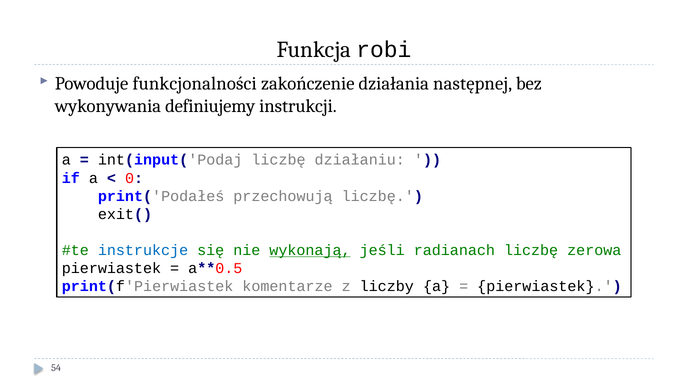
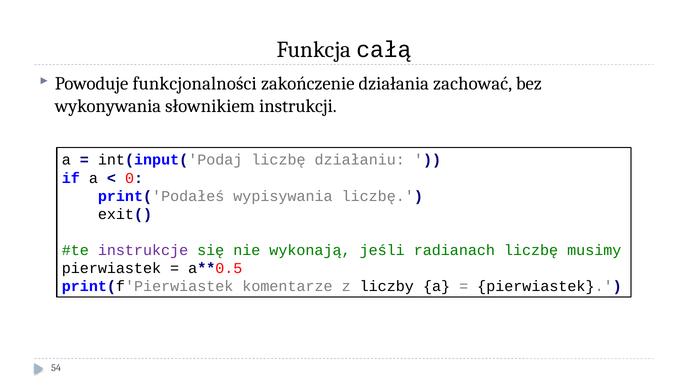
robi: robi -> całą (384, 50)
następnej: następnej -> zachować (473, 84)
definiujemy: definiujemy -> słownikiem (210, 106)
przechowują: przechowują -> wypisywania (283, 196)
instrukcje colour: blue -> purple (143, 250)
wykonają underline: present -> none (310, 250)
zerowa: zerowa -> musimy (594, 250)
